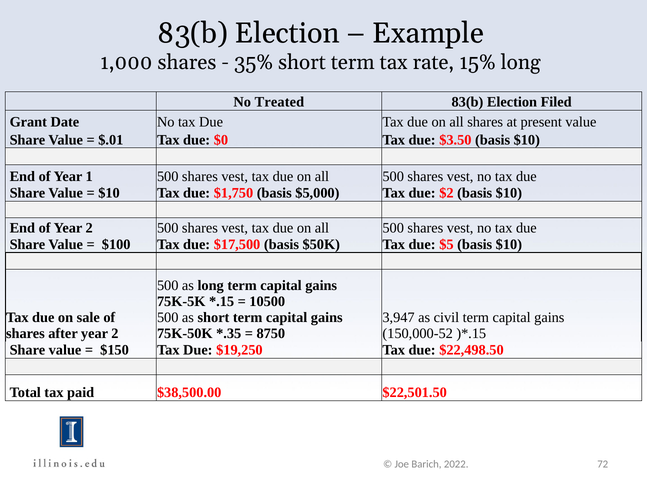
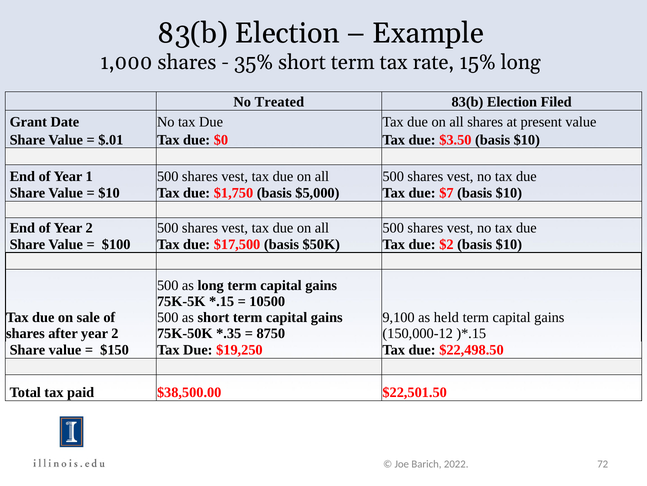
$2: $2 -> $7 (446, 193)
$5: $5 -> $2 (446, 244)
3,947: 3,947 -> 9,100 (399, 317)
civil: civil -> held (446, 317)
150,000-52: 150,000-52 -> 150,000-12 (418, 333)
